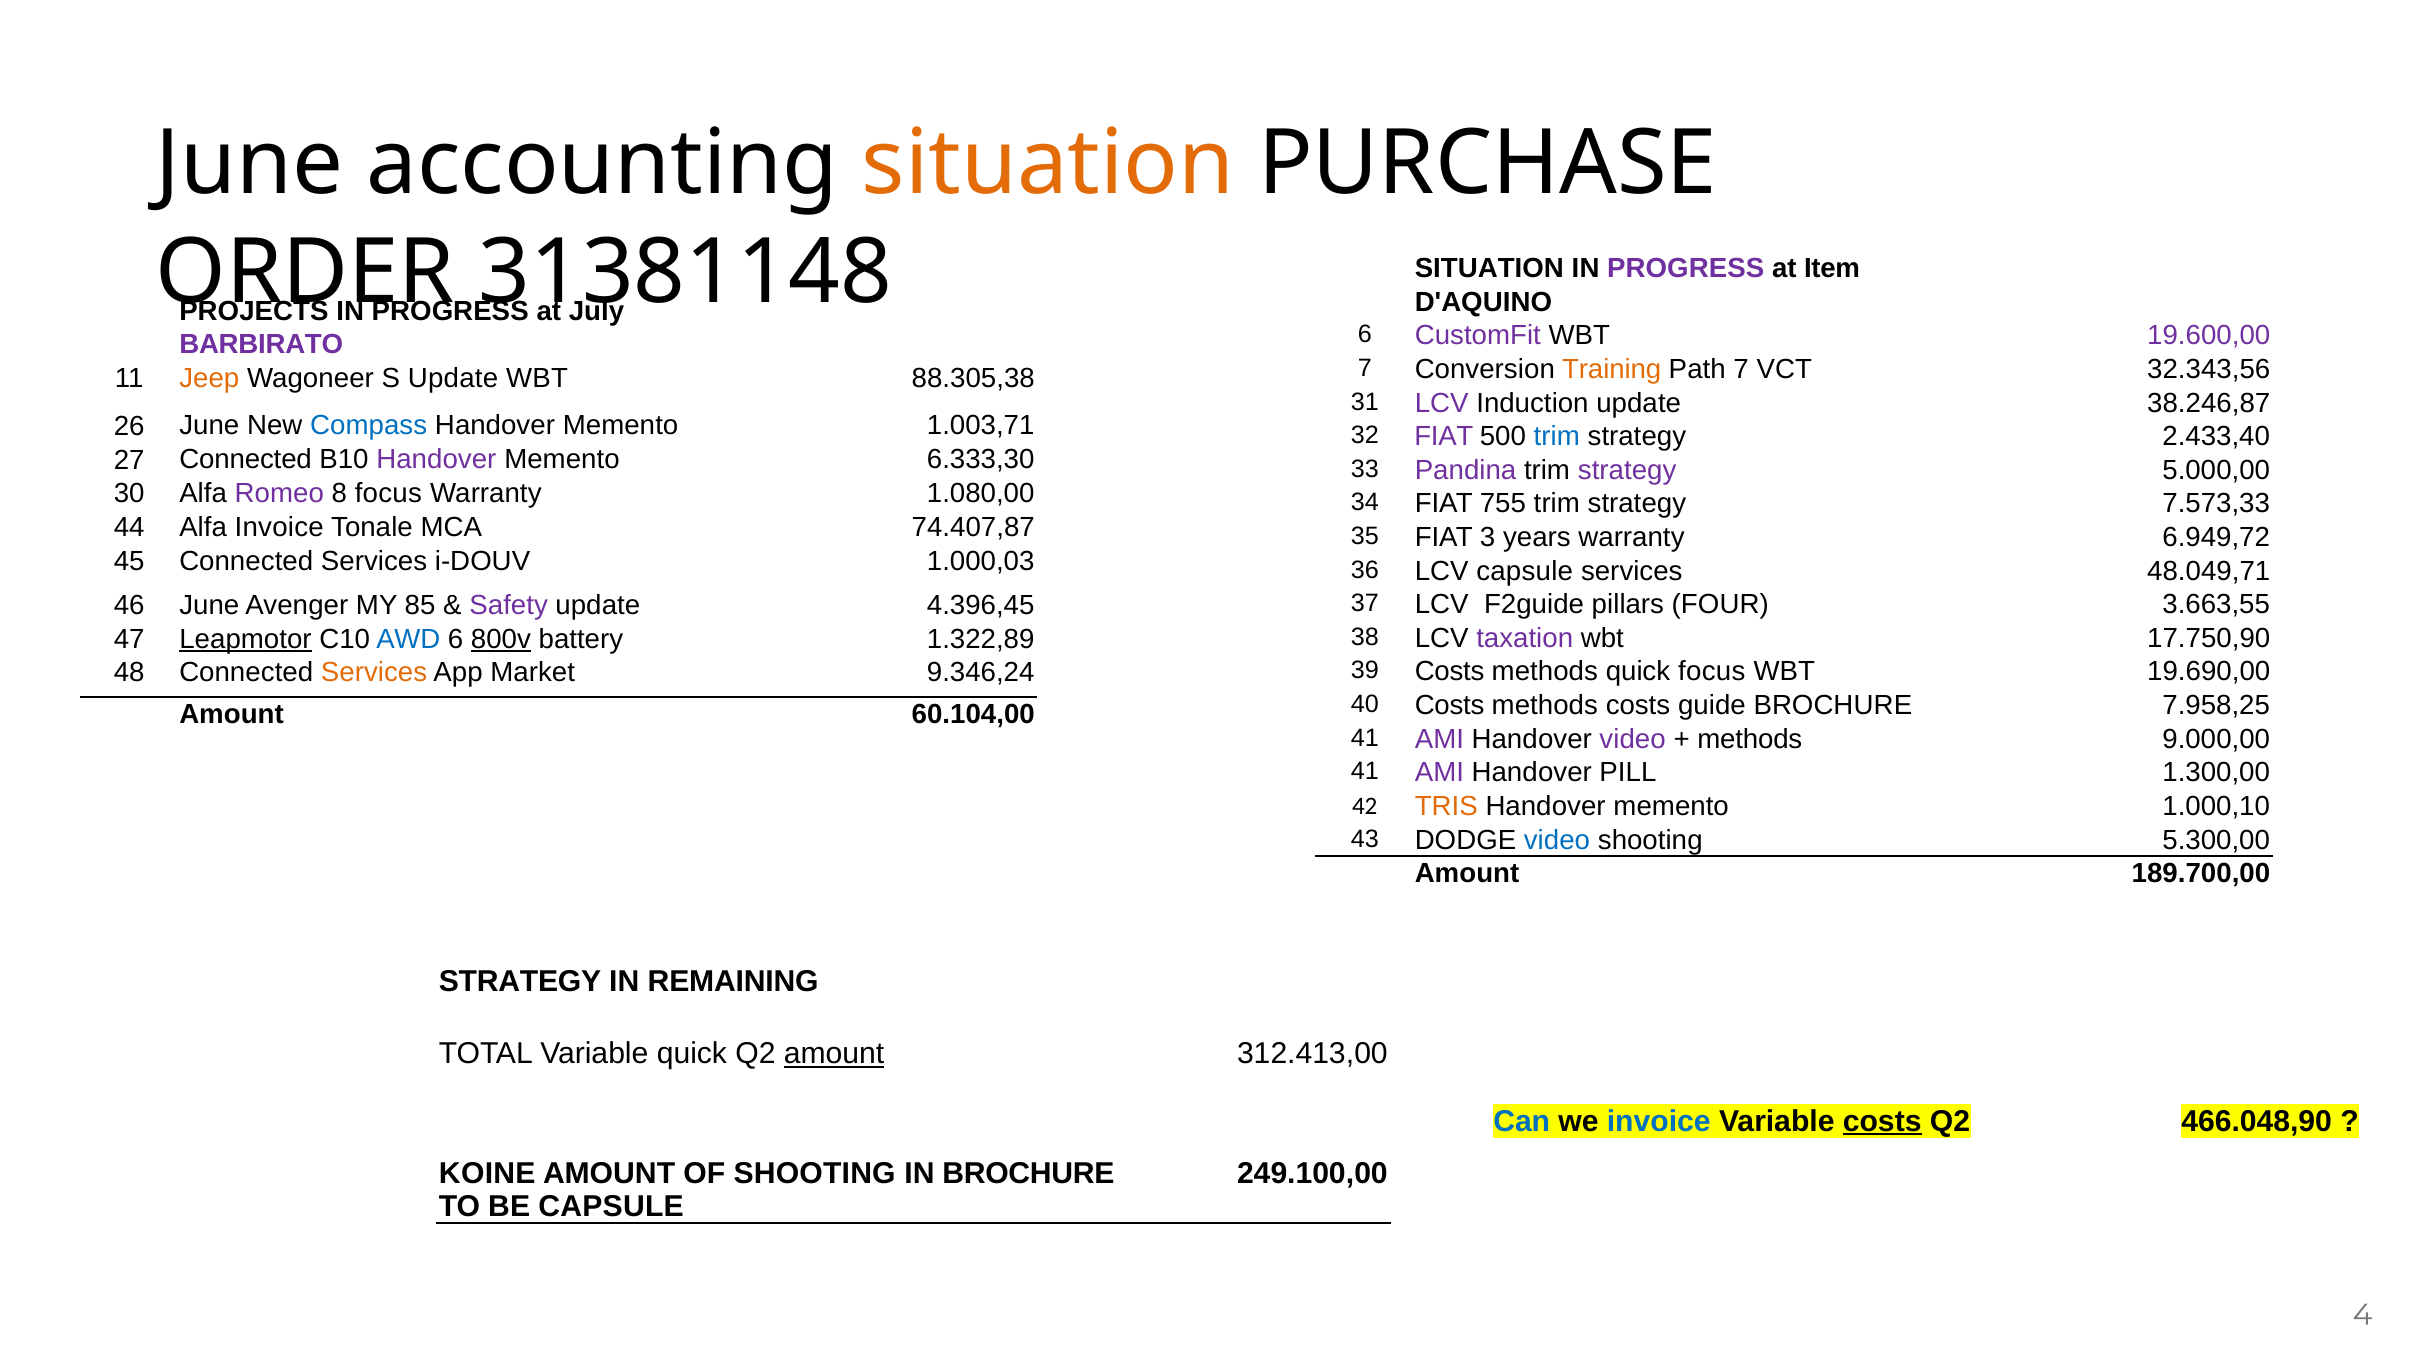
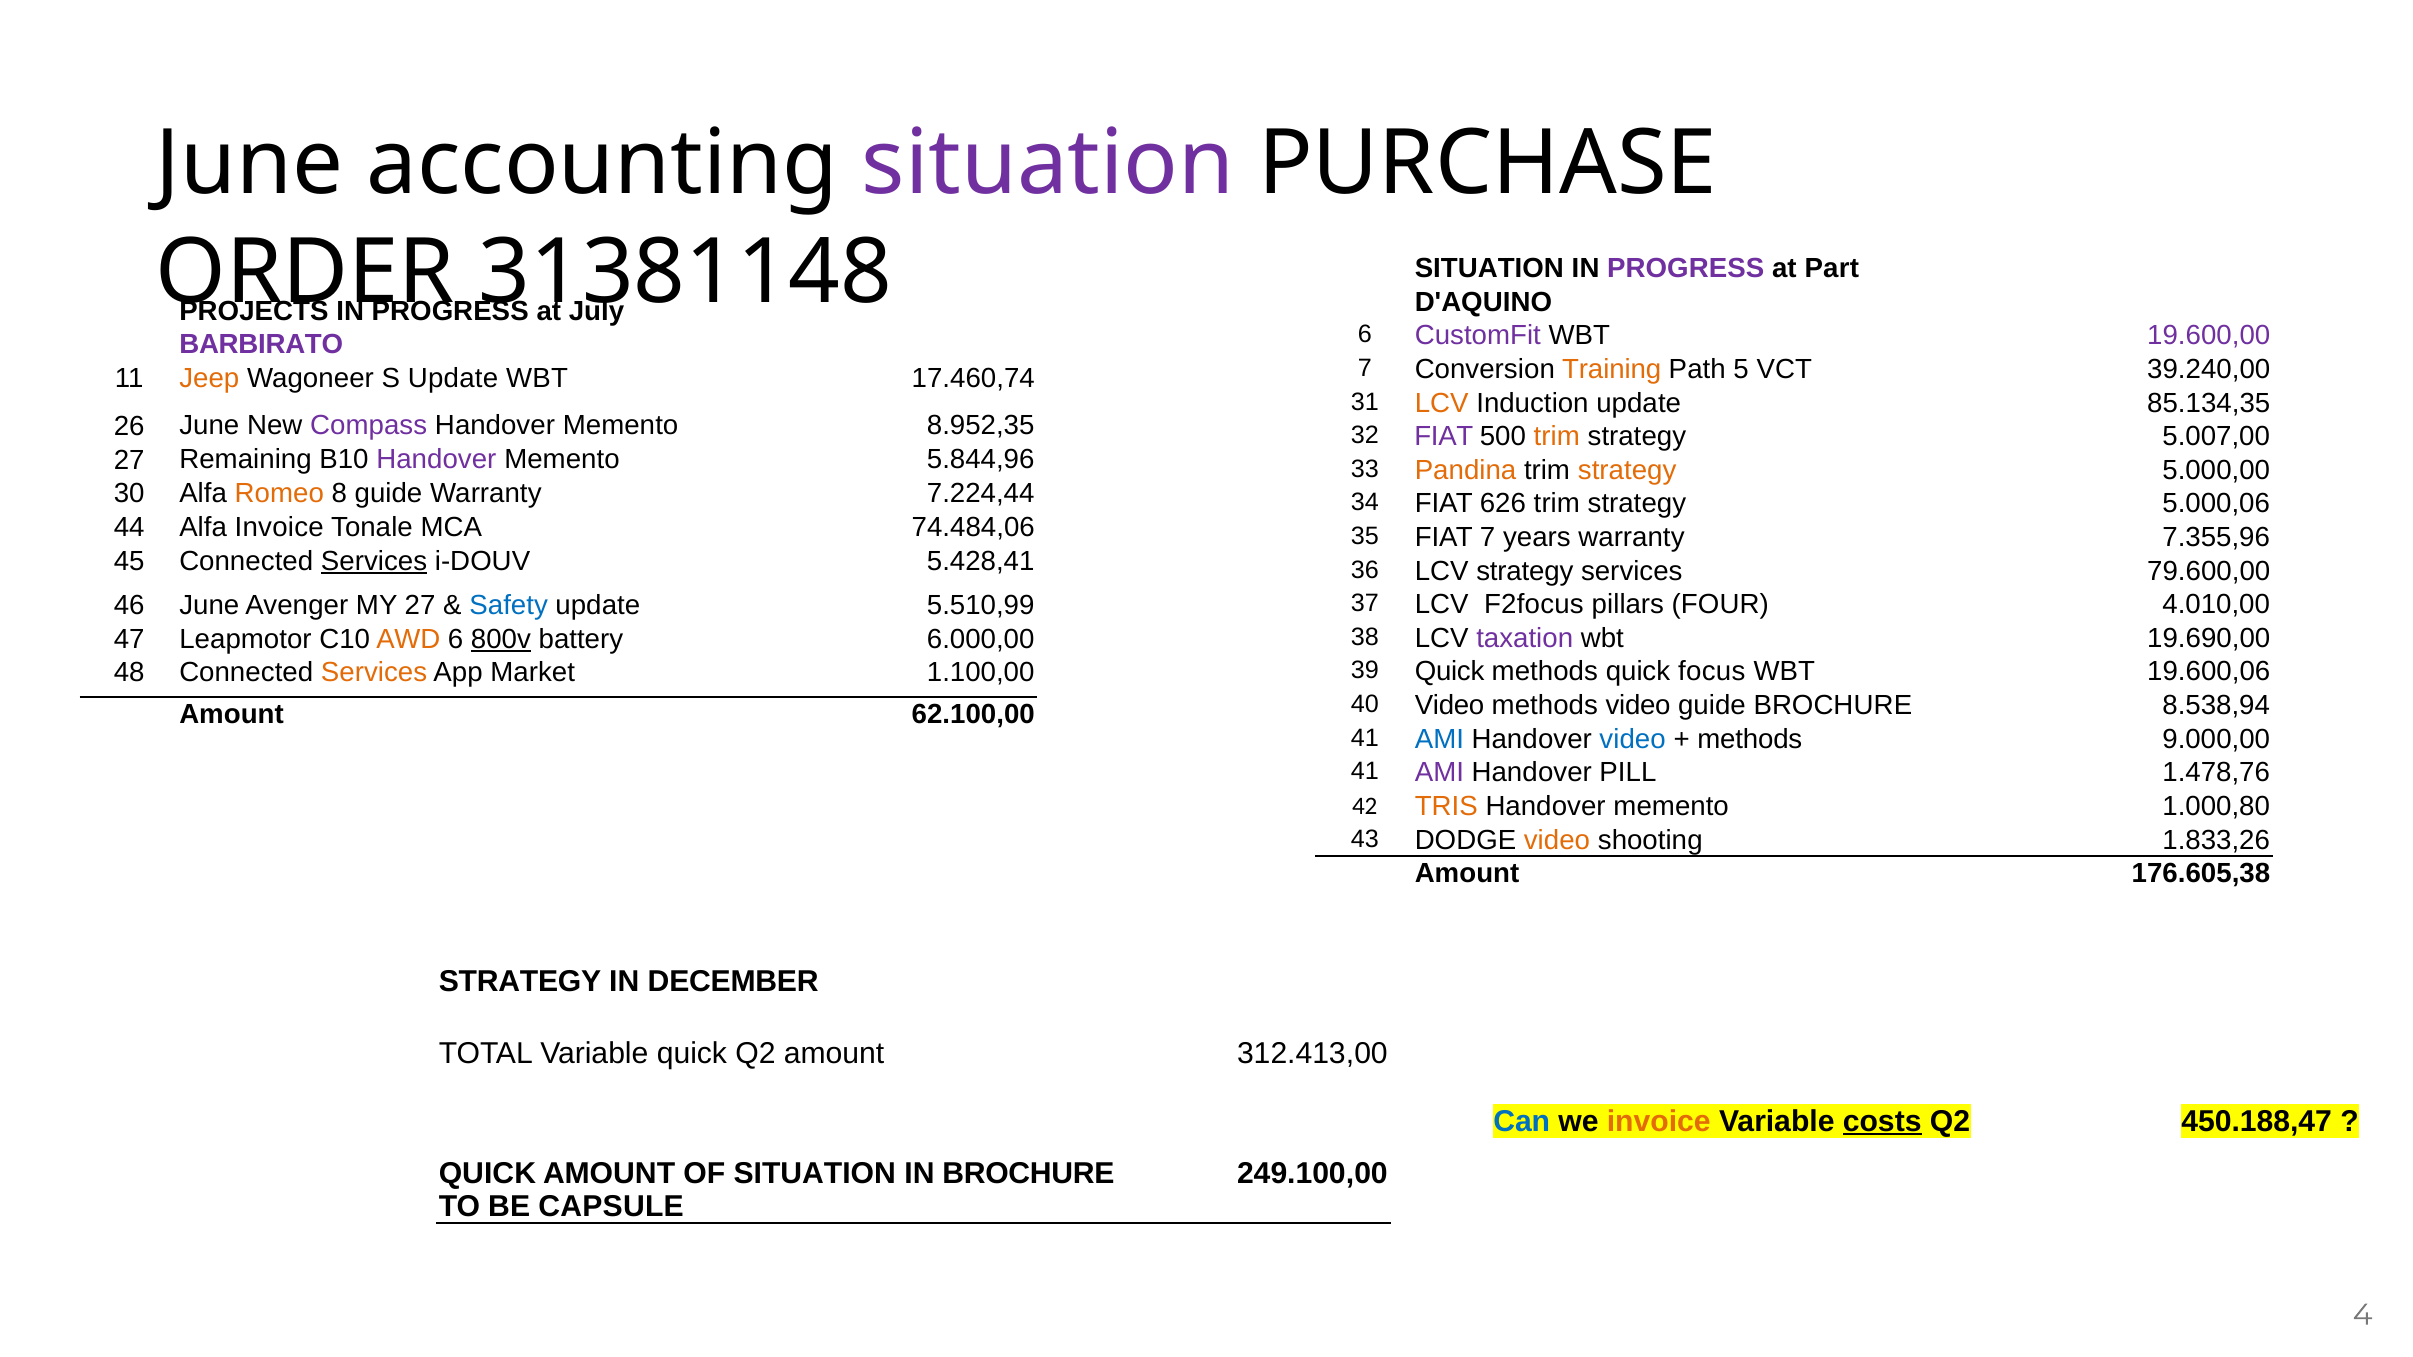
situation colour: orange -> purple (1048, 164)
Item: Item -> Part (1832, 268)
Path 7: 7 -> 5 (1741, 369)
32.343,56: 32.343,56 -> 39.240,00 (2209, 369)
88.305,38: 88.305,38 -> 17.460,74 (973, 378)
LCV colour: purple -> orange (1442, 403)
38.246,87: 38.246,87 -> 85.134,35 (2209, 403)
Compass colour: blue -> purple (369, 426)
1.003,71: 1.003,71 -> 8.952,35 (981, 426)
trim colour: blue -> orange (1557, 437)
2.433,40: 2.433,40 -> 5.007,00 (2216, 437)
27 Connected: Connected -> Remaining (246, 460)
6.333,30: 6.333,30 -> 5.844,96 (981, 460)
Pandina colour: purple -> orange (1466, 470)
strategy colour: purple -> orange (1627, 470)
Romeo colour: purple -> orange (279, 494)
8 focus: focus -> guide (388, 494)
1.080,00: 1.080,00 -> 7.224,44 (981, 494)
755: 755 -> 626 (1503, 504)
7.573,33: 7.573,33 -> 5.000,06 (2216, 504)
74.407,87: 74.407,87 -> 74.484,06 (973, 527)
FIAT 3: 3 -> 7 (1488, 538)
6.949,72: 6.949,72 -> 7.355,96 (2216, 538)
Services underline: none -> present (374, 561)
1.000,03: 1.000,03 -> 5.428,41 (981, 561)
LCV capsule: capsule -> strategy (1525, 571)
48.049,71: 48.049,71 -> 79.600,00 (2209, 571)
F2guide: F2guide -> F2focus (1534, 605)
3.663,55: 3.663,55 -> 4.010,00 (2216, 605)
MY 85: 85 -> 27 (420, 606)
Safety colour: purple -> blue (509, 606)
4.396,45: 4.396,45 -> 5.510,99 (981, 606)
17.750,90: 17.750,90 -> 19.690,00 (2209, 638)
Leapmotor underline: present -> none (246, 639)
AWD colour: blue -> orange (408, 639)
1.322,89: 1.322,89 -> 6.000,00 (981, 639)
39 Costs: Costs -> Quick (1450, 672)
19.690,00: 19.690,00 -> 19.600,06 (2209, 672)
9.346,24: 9.346,24 -> 1.100,00 (981, 673)
40 Costs: Costs -> Video (1450, 706)
methods costs: costs -> video (1638, 706)
7.958,25: 7.958,25 -> 8.538,94 (2216, 706)
60.104,00: 60.104,00 -> 62.100,00 (973, 714)
AMI colour: purple -> blue (1439, 739)
video colour: purple -> blue (1633, 739)
1.300,00: 1.300,00 -> 1.478,76 (2216, 773)
1.000,10: 1.000,10 -> 1.000,80 (2216, 807)
video colour: blue -> orange (1557, 840)
5.300,00: 5.300,00 -> 1.833,26 (2216, 840)
189.700,00: 189.700,00 -> 176.605,38 (2201, 874)
REMAINING: REMAINING -> DECEMBER (733, 982)
amount underline: present -> none (834, 1054)
invoice colour: blue -> orange (1659, 1122)
466.048,90: 466.048,90 -> 450.188,47 (2257, 1122)
KOINE: KOINE -> QUICK (487, 1173)
OF SHOOTING: SHOOTING -> SITUATION (815, 1173)
